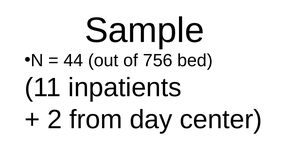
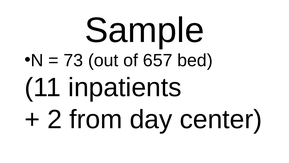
44: 44 -> 73 (73, 60)
756: 756 -> 657 (158, 60)
